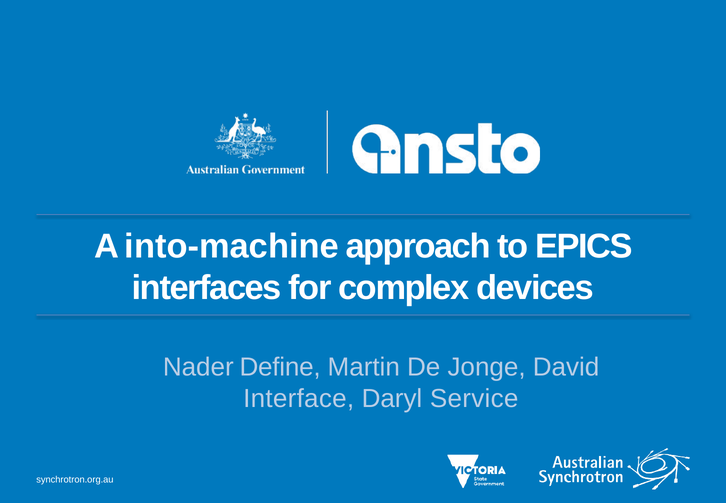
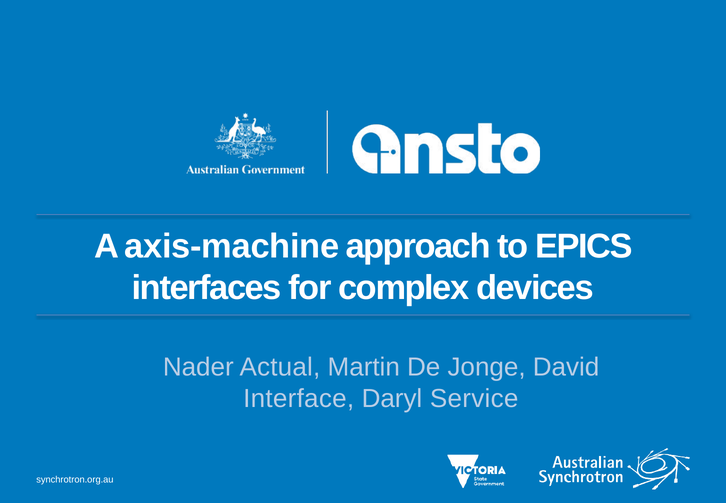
into-machine: into-machine -> axis-machine (232, 246)
Define: Define -> Actual (280, 367)
